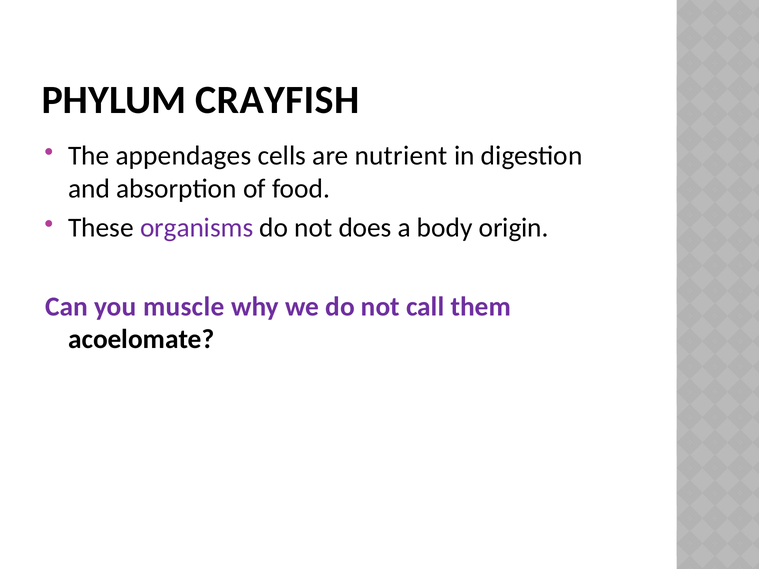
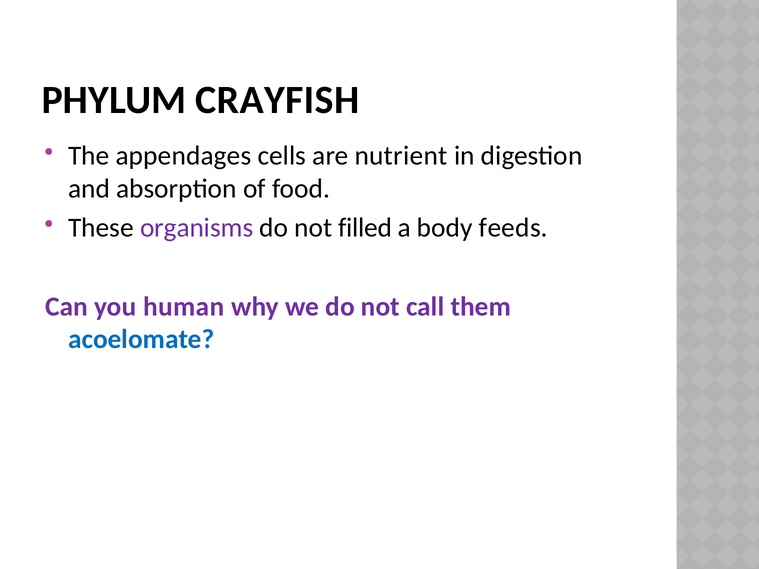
does: does -> filled (365, 228)
origin: origin -> feeds (513, 228)
muscle: muscle -> human (184, 307)
acoelomate colour: black -> blue (141, 340)
